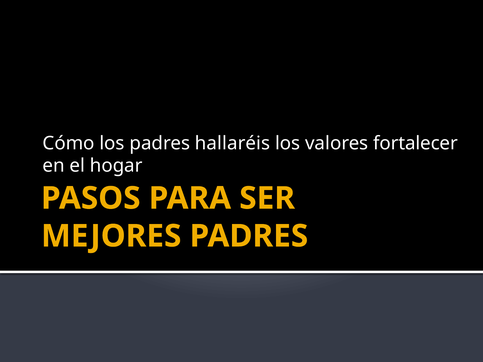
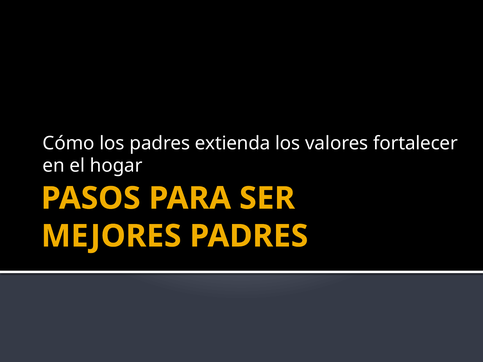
hallaréis: hallaréis -> extienda (233, 143)
